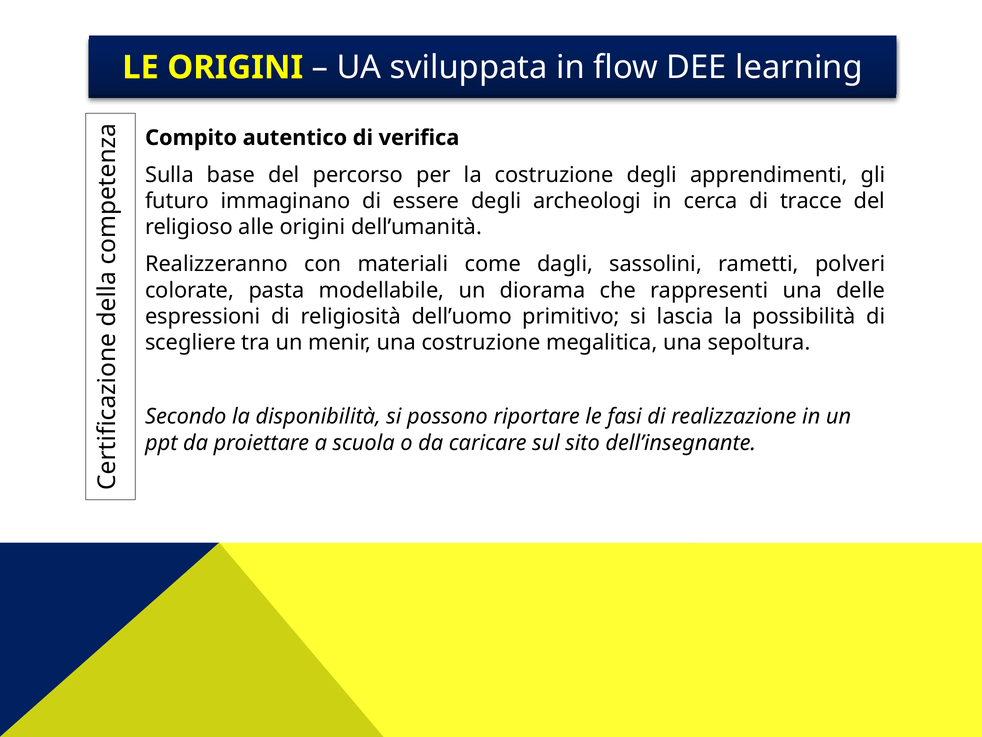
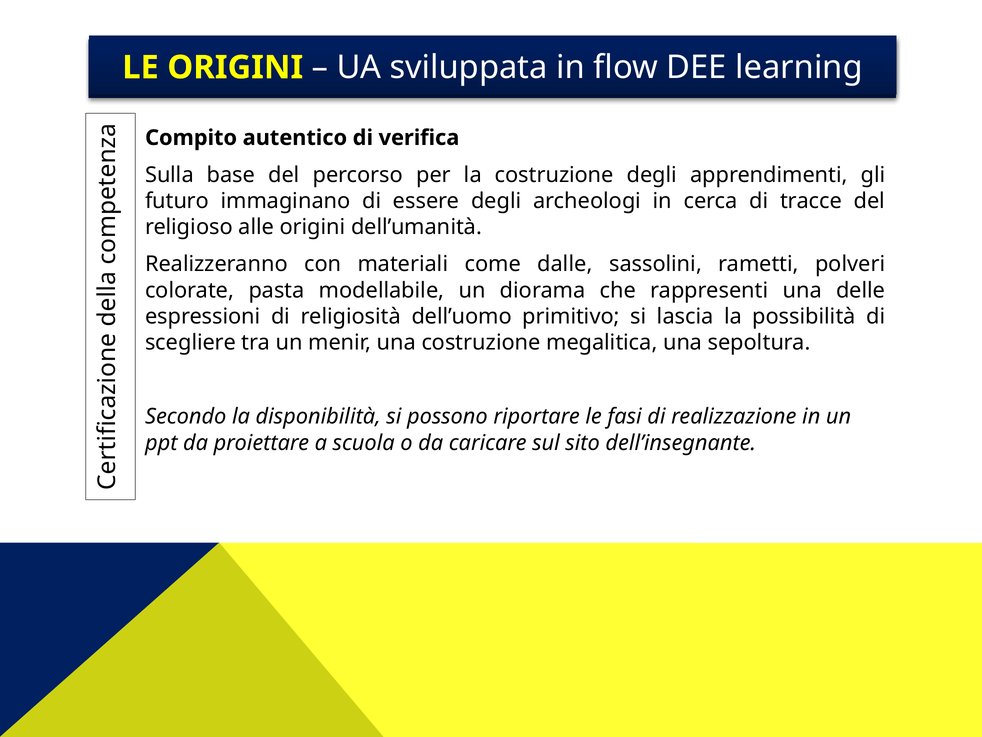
dagli: dagli -> dalle (565, 264)
